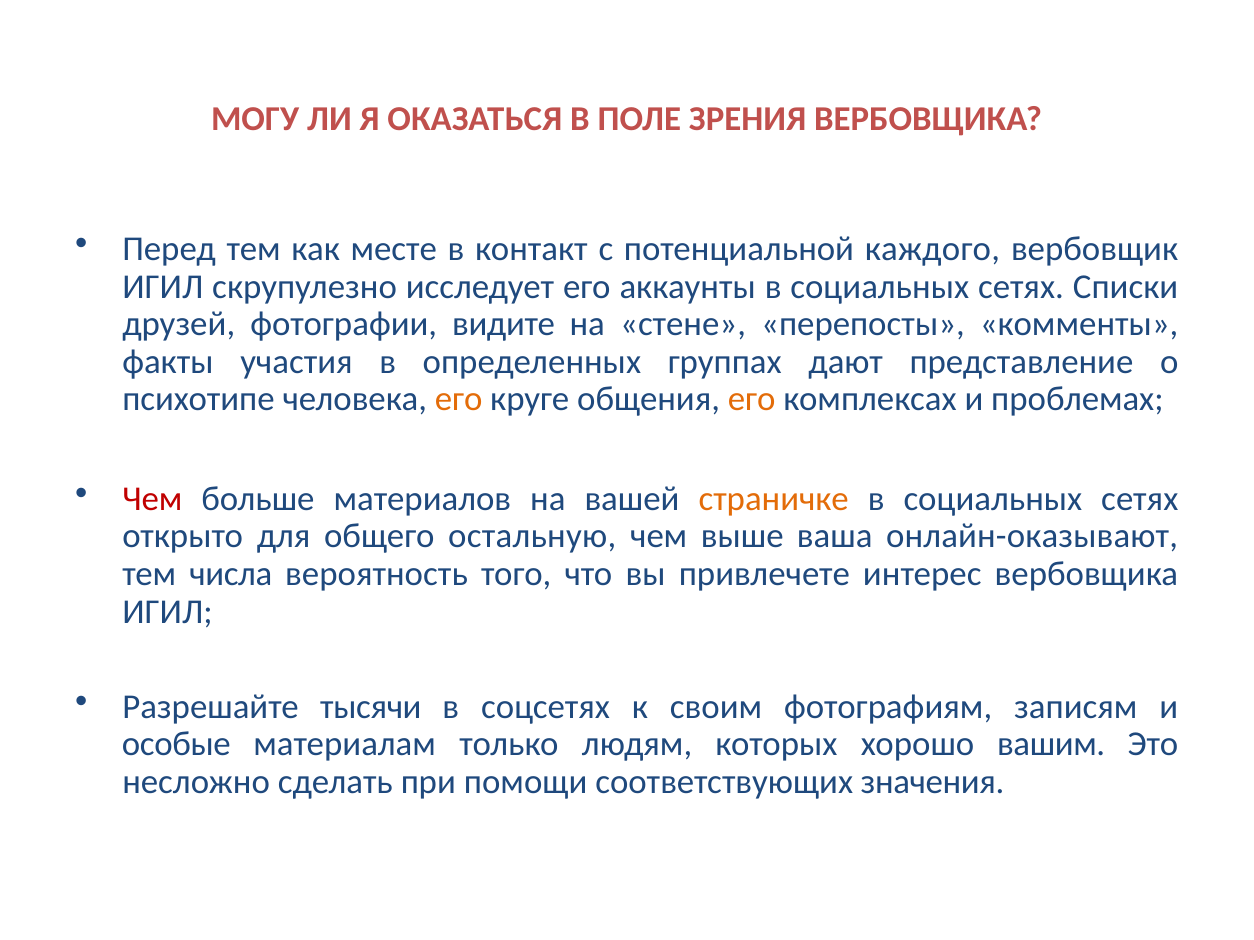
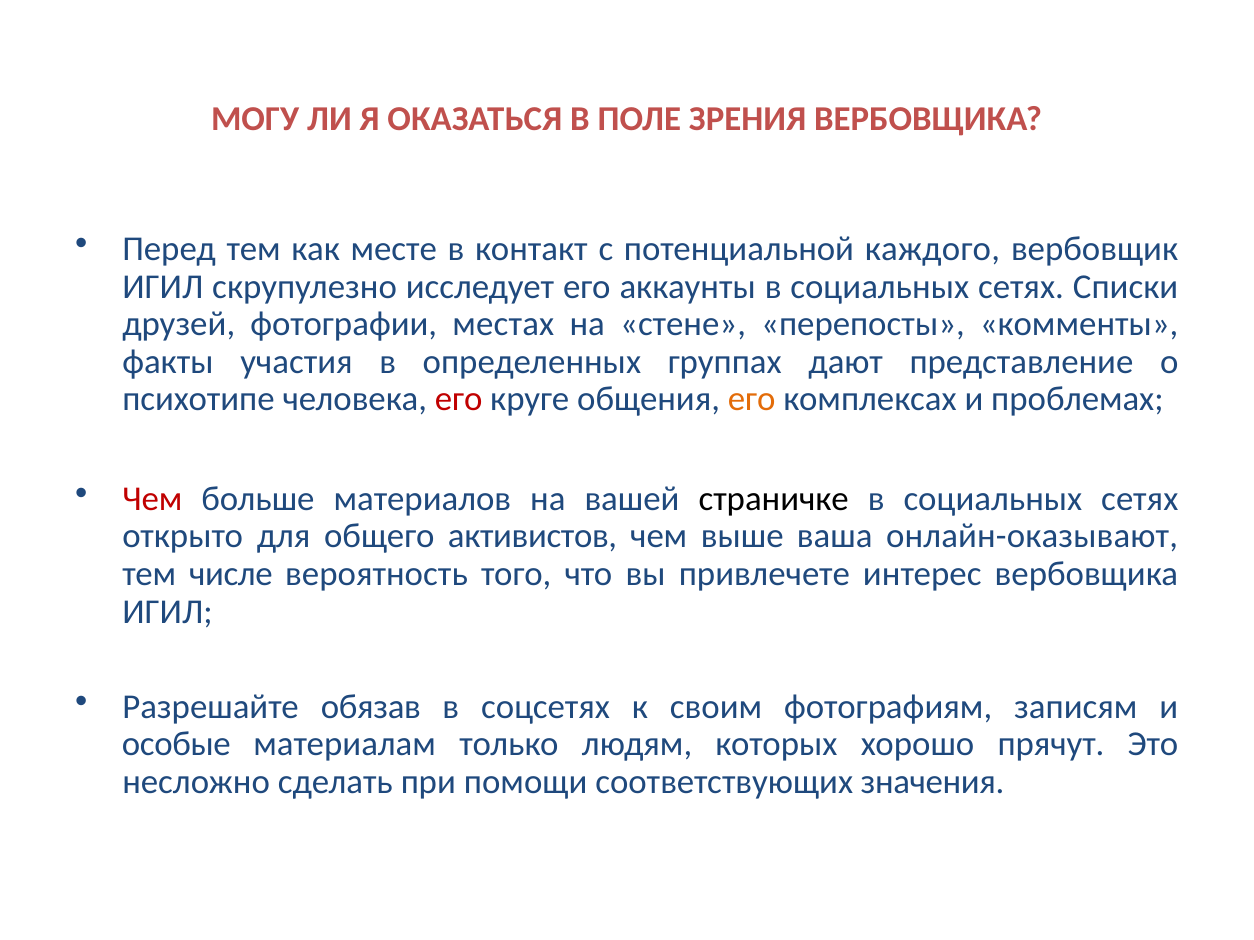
видите: видите -> местах (503, 324)
его colour: orange -> red (459, 400)
страничке colour: orange -> black (774, 499)
остальную: остальную -> активистов (533, 537)
числа: числа -> числе (231, 574)
тысячи: тысячи -> обязав (371, 707)
вашим: вашим -> прячут (1051, 745)
